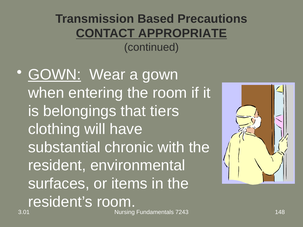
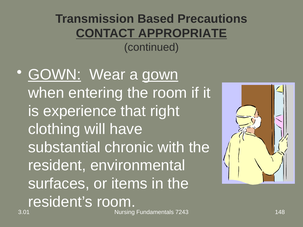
gown underline: none -> present (160, 75)
belongings: belongings -> experience (80, 111)
tiers: tiers -> right (165, 111)
